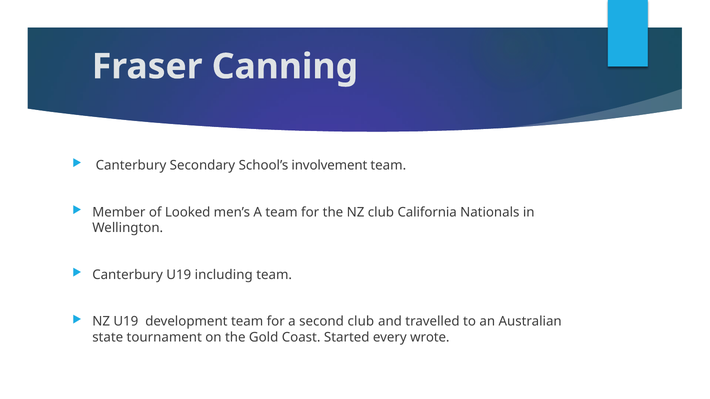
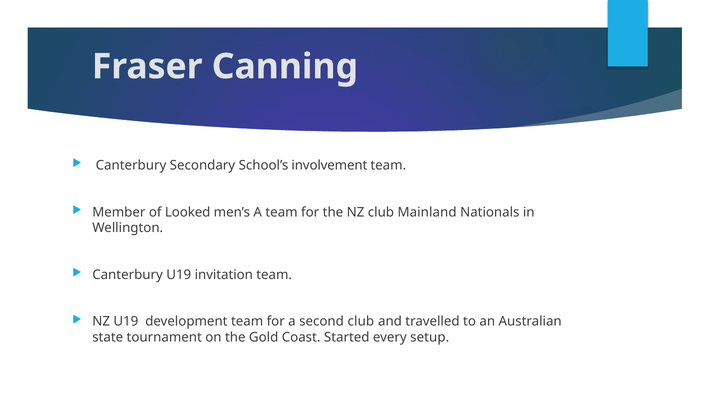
California: California -> Mainland (427, 212)
including: including -> invitation (224, 275)
wrote: wrote -> setup (430, 338)
